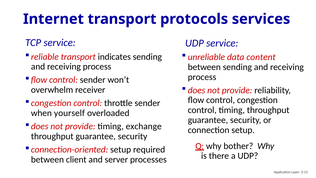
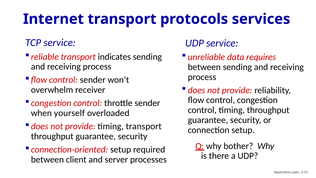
content: content -> requires (261, 57)
timing exchange: exchange -> transport (144, 126)
